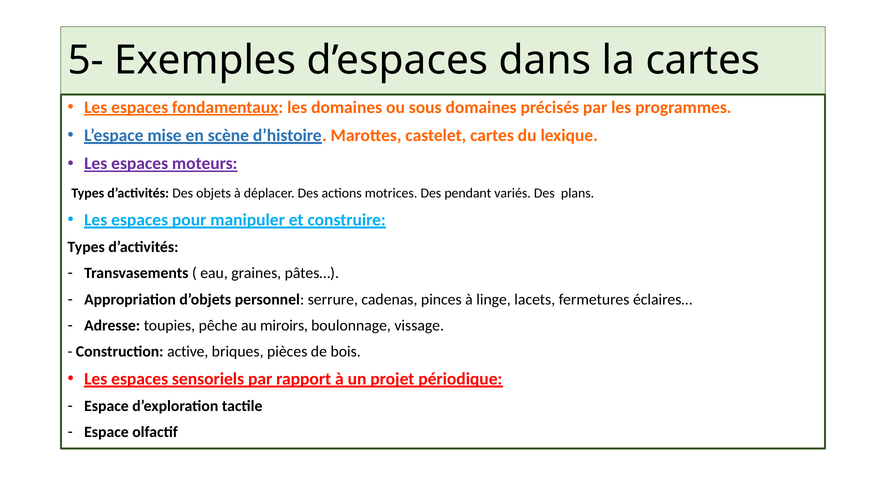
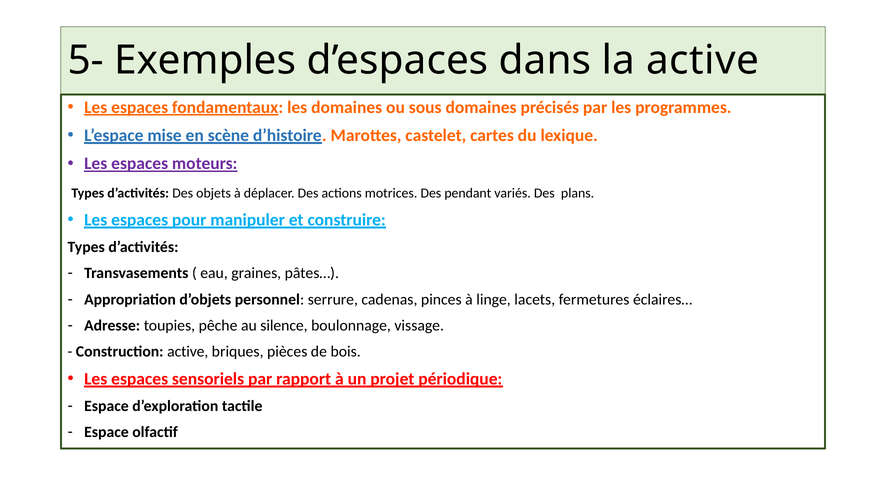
la cartes: cartes -> active (703, 60)
miroirs: miroirs -> silence (284, 326)
